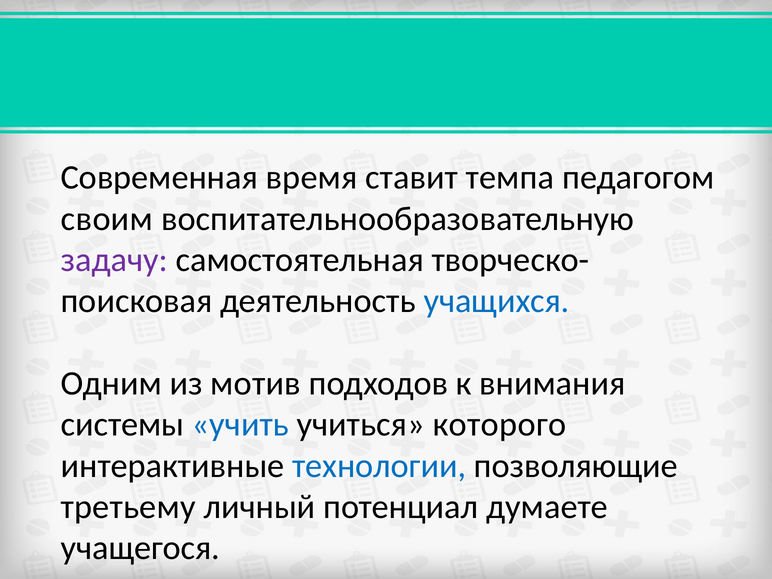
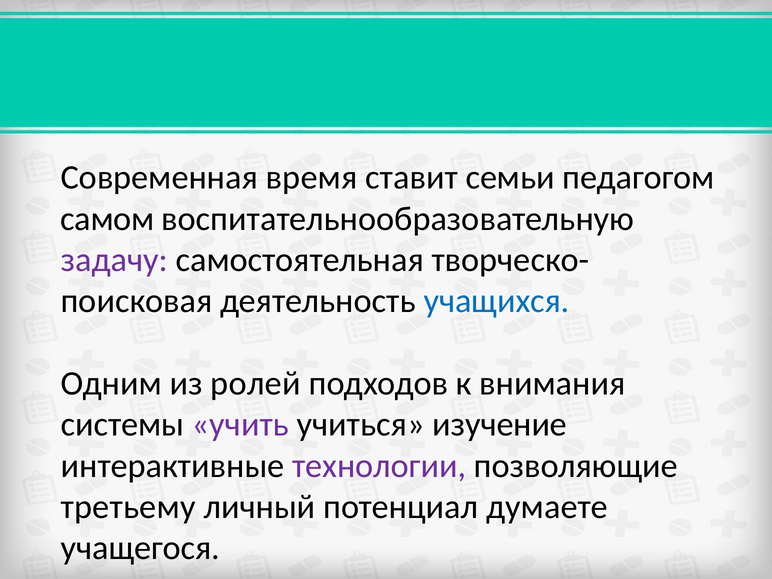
темпа: темпа -> семьи (510, 178)
своим: своим -> самом (107, 219)
мотив: мотив -> ролей (256, 383)
учить colour: blue -> purple (240, 425)
которого: которого -> изучение (500, 425)
технологии colour: blue -> purple (379, 466)
